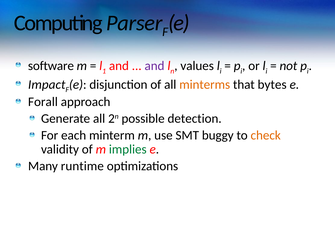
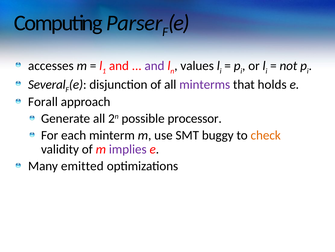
software: software -> accesses (51, 66)
Impact: Impact -> Several (47, 84)
minterms colour: orange -> purple (205, 84)
bytes: bytes -> holds (272, 84)
detection: detection -> processor (195, 118)
implies colour: green -> purple (128, 149)
runtime: runtime -> emitted (82, 166)
